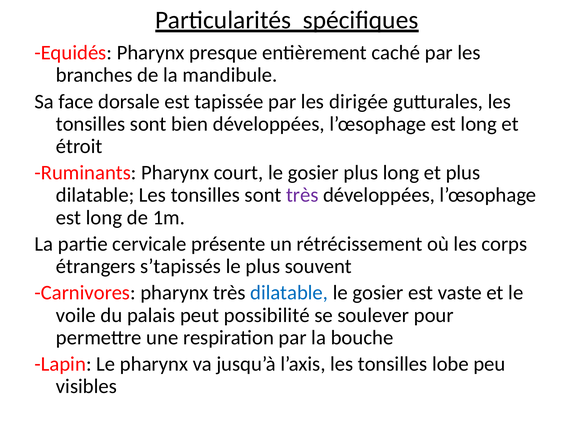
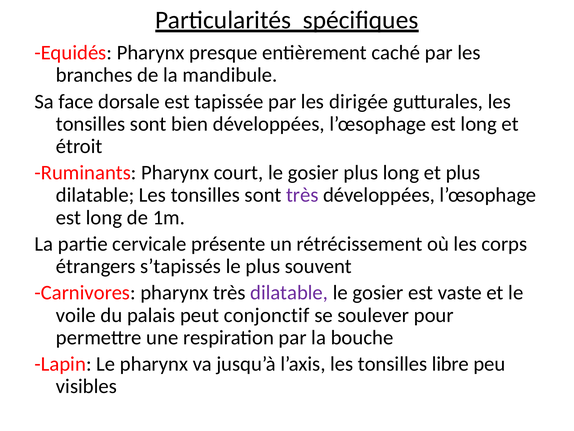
dilatable colour: blue -> purple (289, 292)
possibilité: possibilité -> conjonctif (267, 315)
lobe: lobe -> libre (450, 364)
